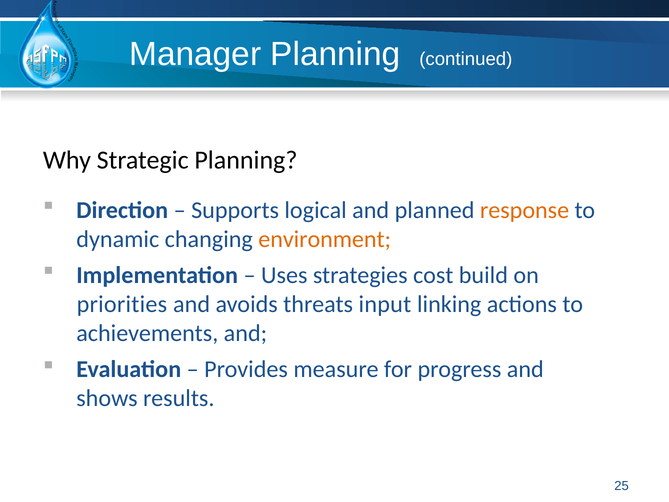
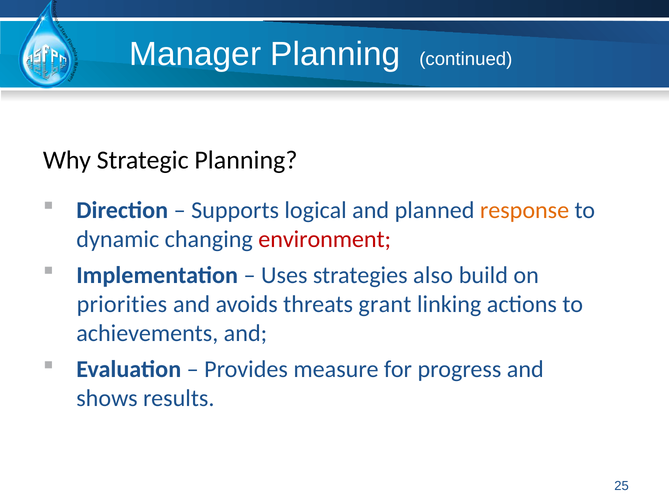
environment colour: orange -> red (325, 239)
cost: cost -> also (433, 275)
input: input -> grant (385, 304)
